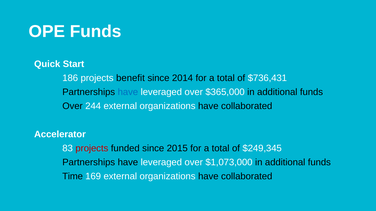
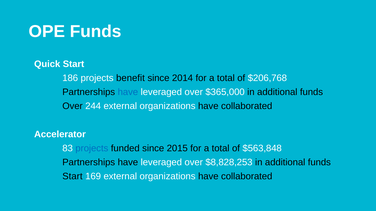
$736,431: $736,431 -> $206,768 (267, 78)
projects colour: red -> blue (92, 149)
$249,345: $249,345 -> $563,848 (262, 149)
$1,073,000: $1,073,000 -> $8,828,253 (229, 163)
Time: Time -> Start (72, 177)
